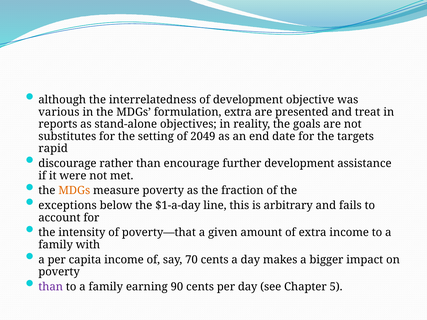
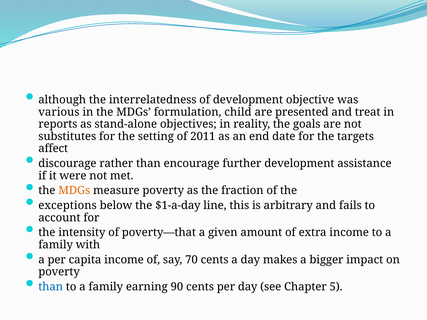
formulation extra: extra -> child (238, 112)
2049: 2049 -> 2011 (203, 137)
rapid: rapid -> affect (53, 149)
than colour: purple -> blue (51, 287)
